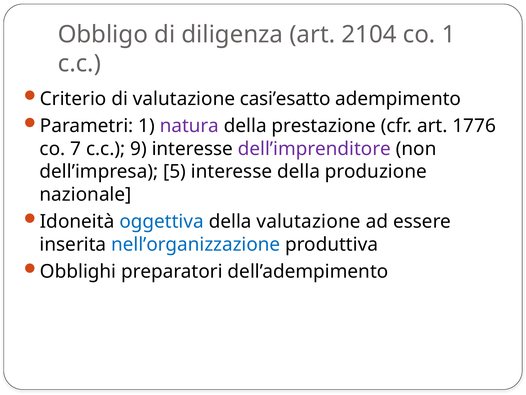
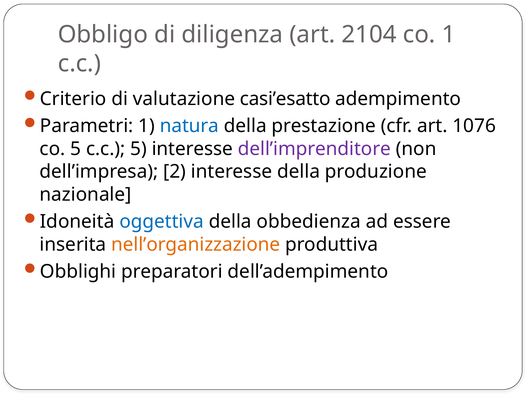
natura colour: purple -> blue (189, 126)
1776: 1776 -> 1076 (474, 126)
co 7: 7 -> 5 (76, 149)
c.c 9: 9 -> 5 (138, 149)
5: 5 -> 2 (175, 171)
della valutazione: valutazione -> obbedienza (309, 221)
nell’organizzazione colour: blue -> orange (196, 244)
